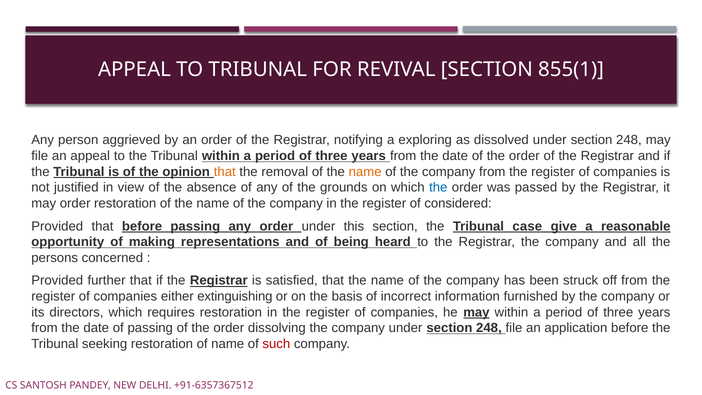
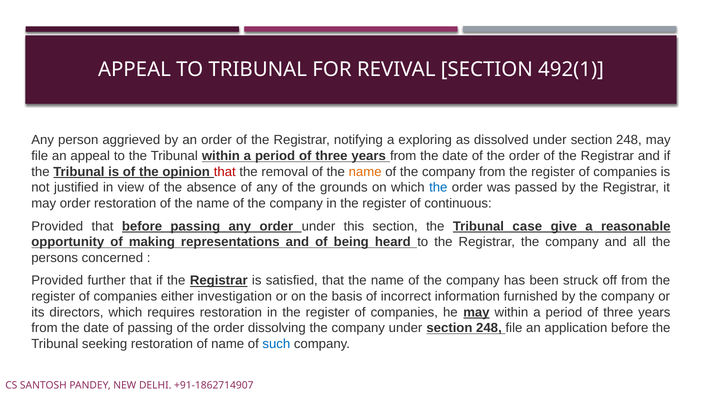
855(1: 855(1 -> 492(1 (571, 69)
that colour: orange -> red (225, 172)
considered: considered -> continuous (458, 203)
extinguishing: extinguishing -> investigation (235, 296)
such colour: red -> blue (276, 344)
+91-6357367512: +91-6357367512 -> +91-1862714907 (214, 385)
